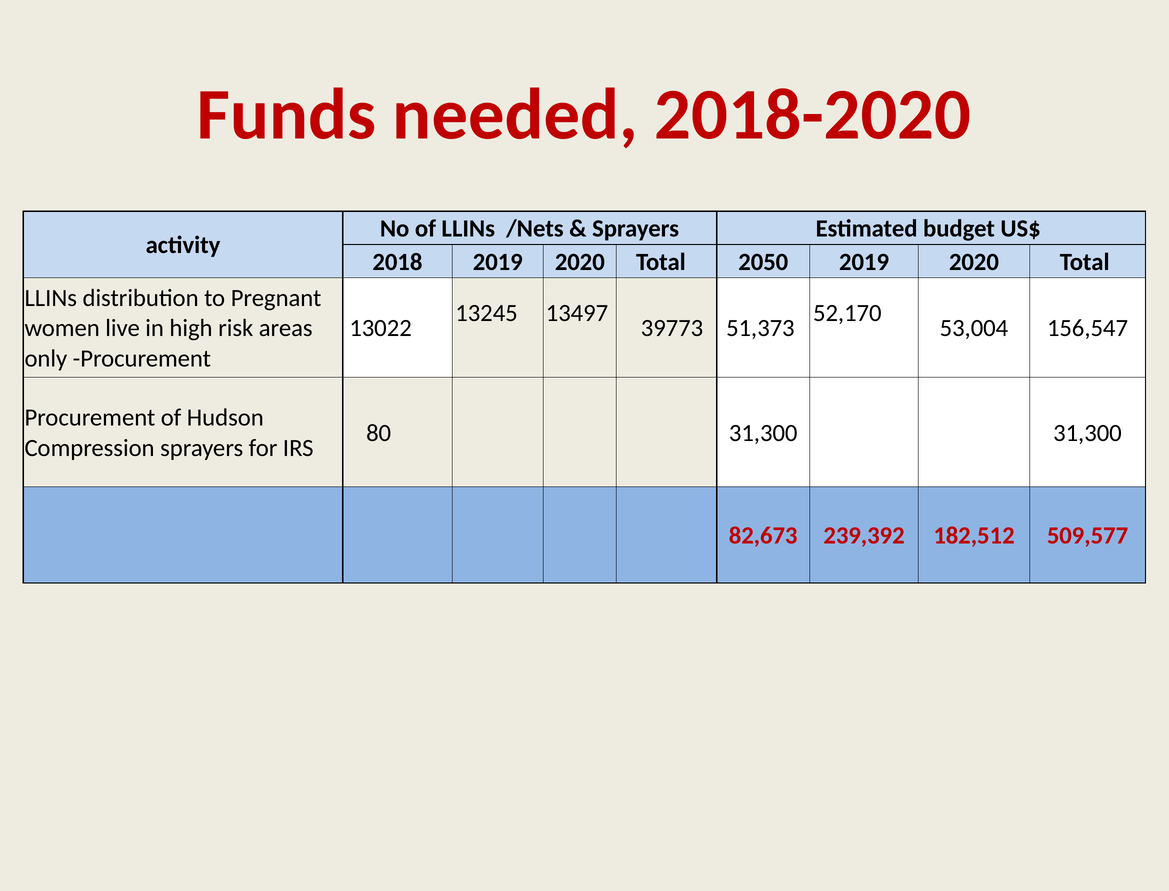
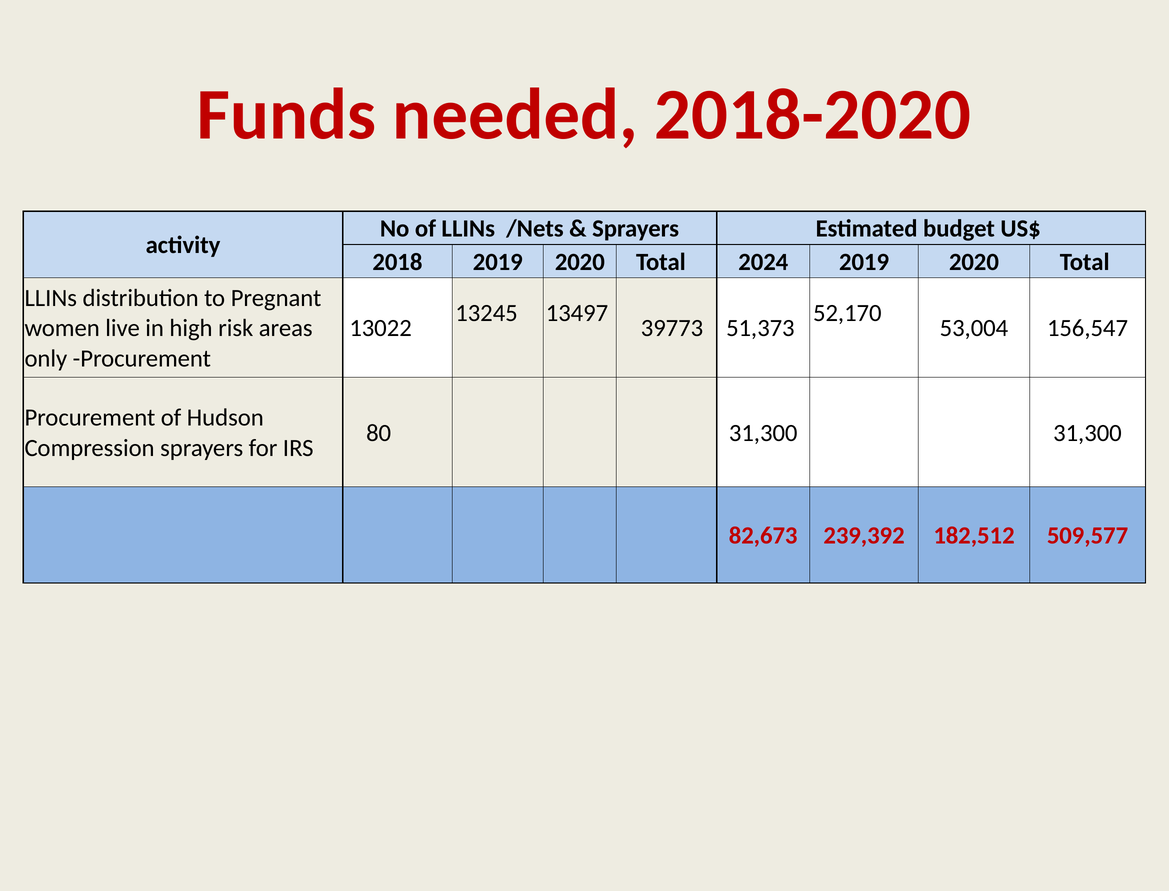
2050: 2050 -> 2024 (763, 262)
